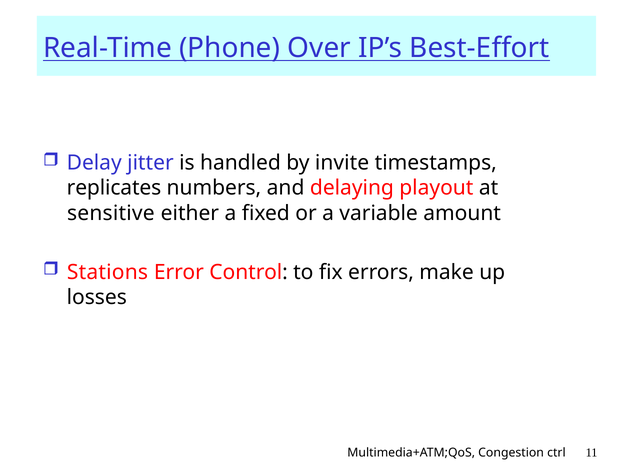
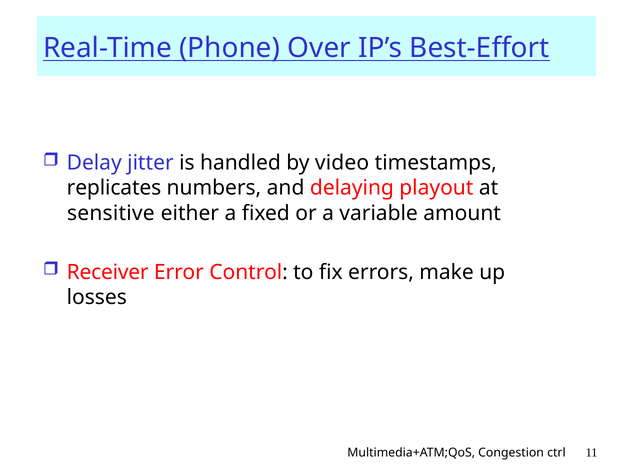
invite: invite -> video (342, 163)
Stations: Stations -> Receiver (108, 272)
